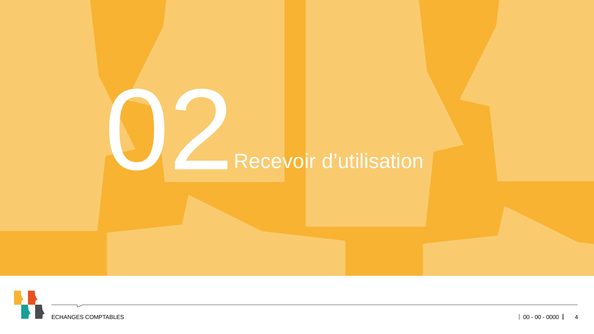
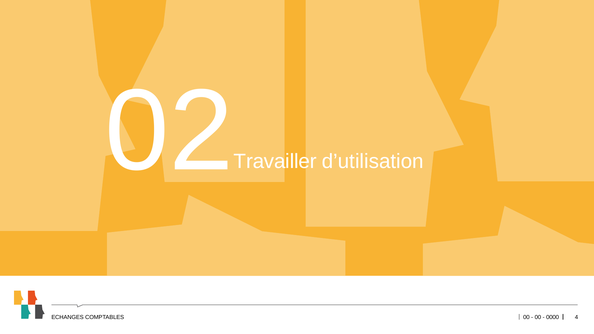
Recevoir: Recevoir -> Travailler (275, 161)
